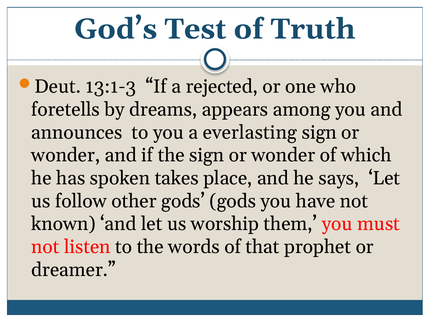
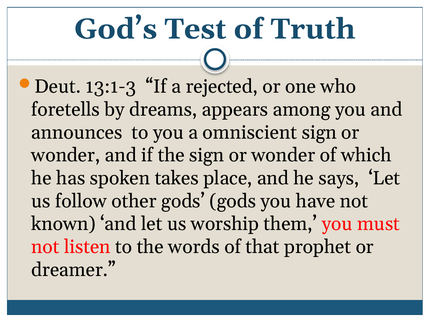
everlasting: everlasting -> omniscient (250, 133)
